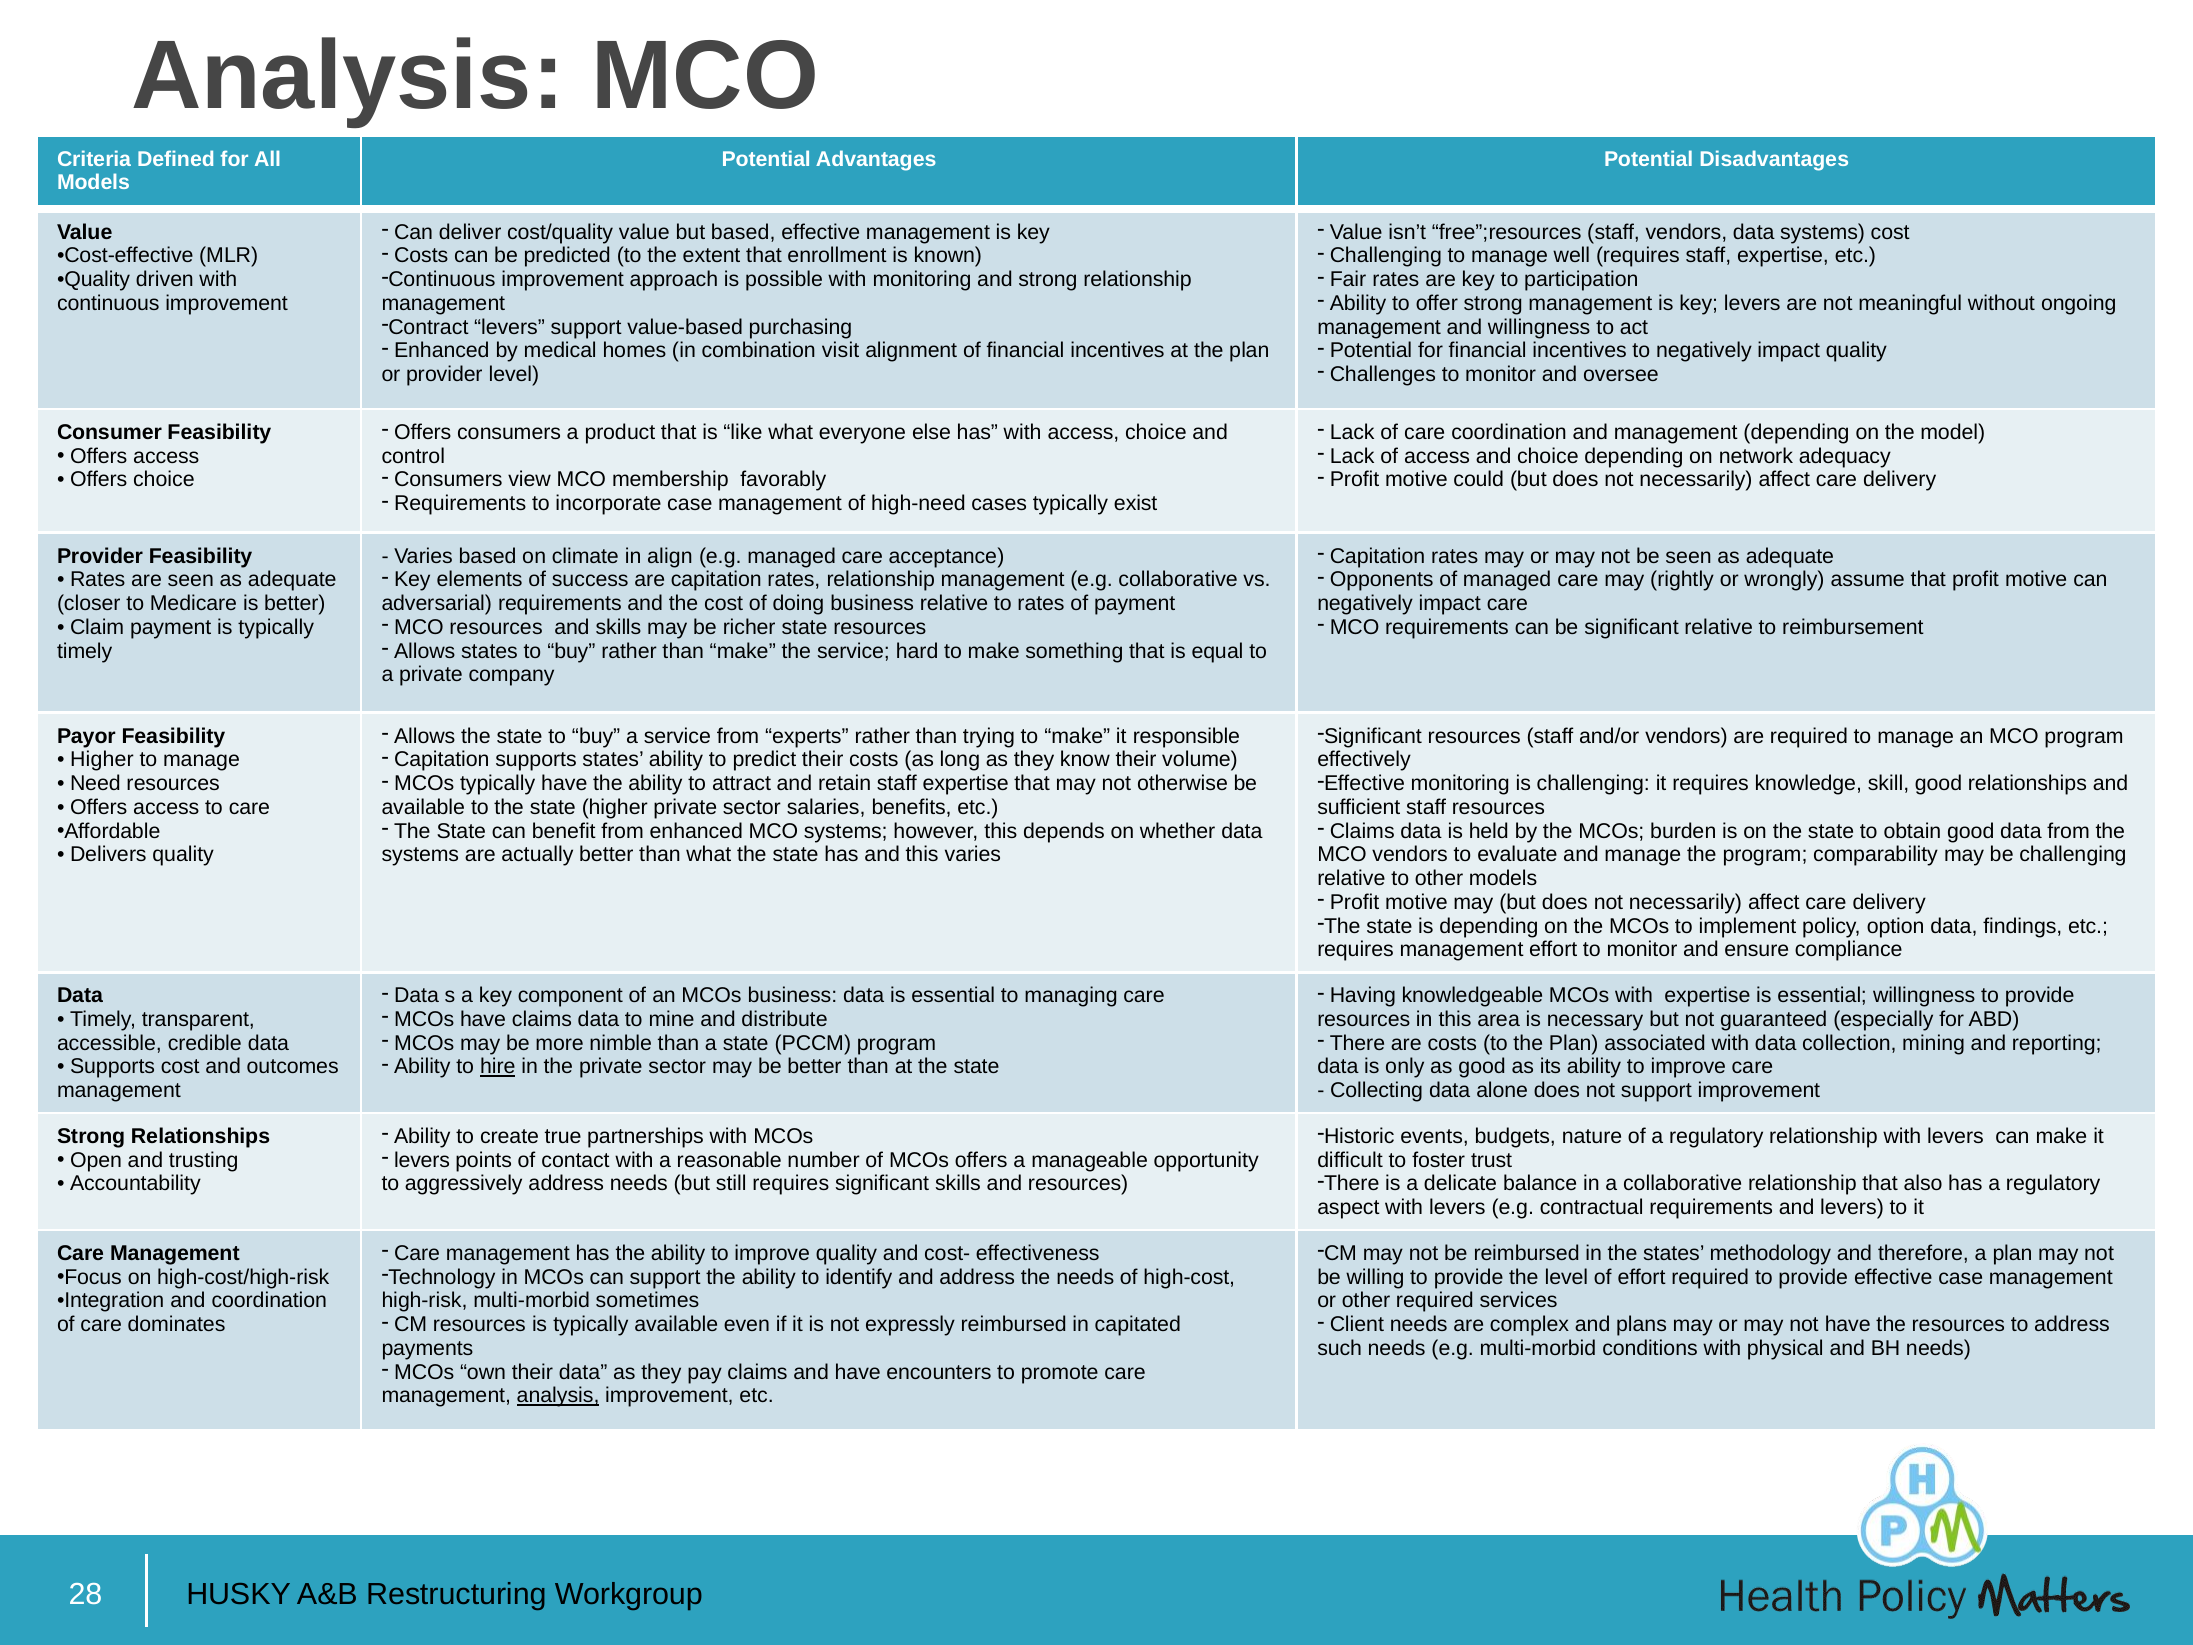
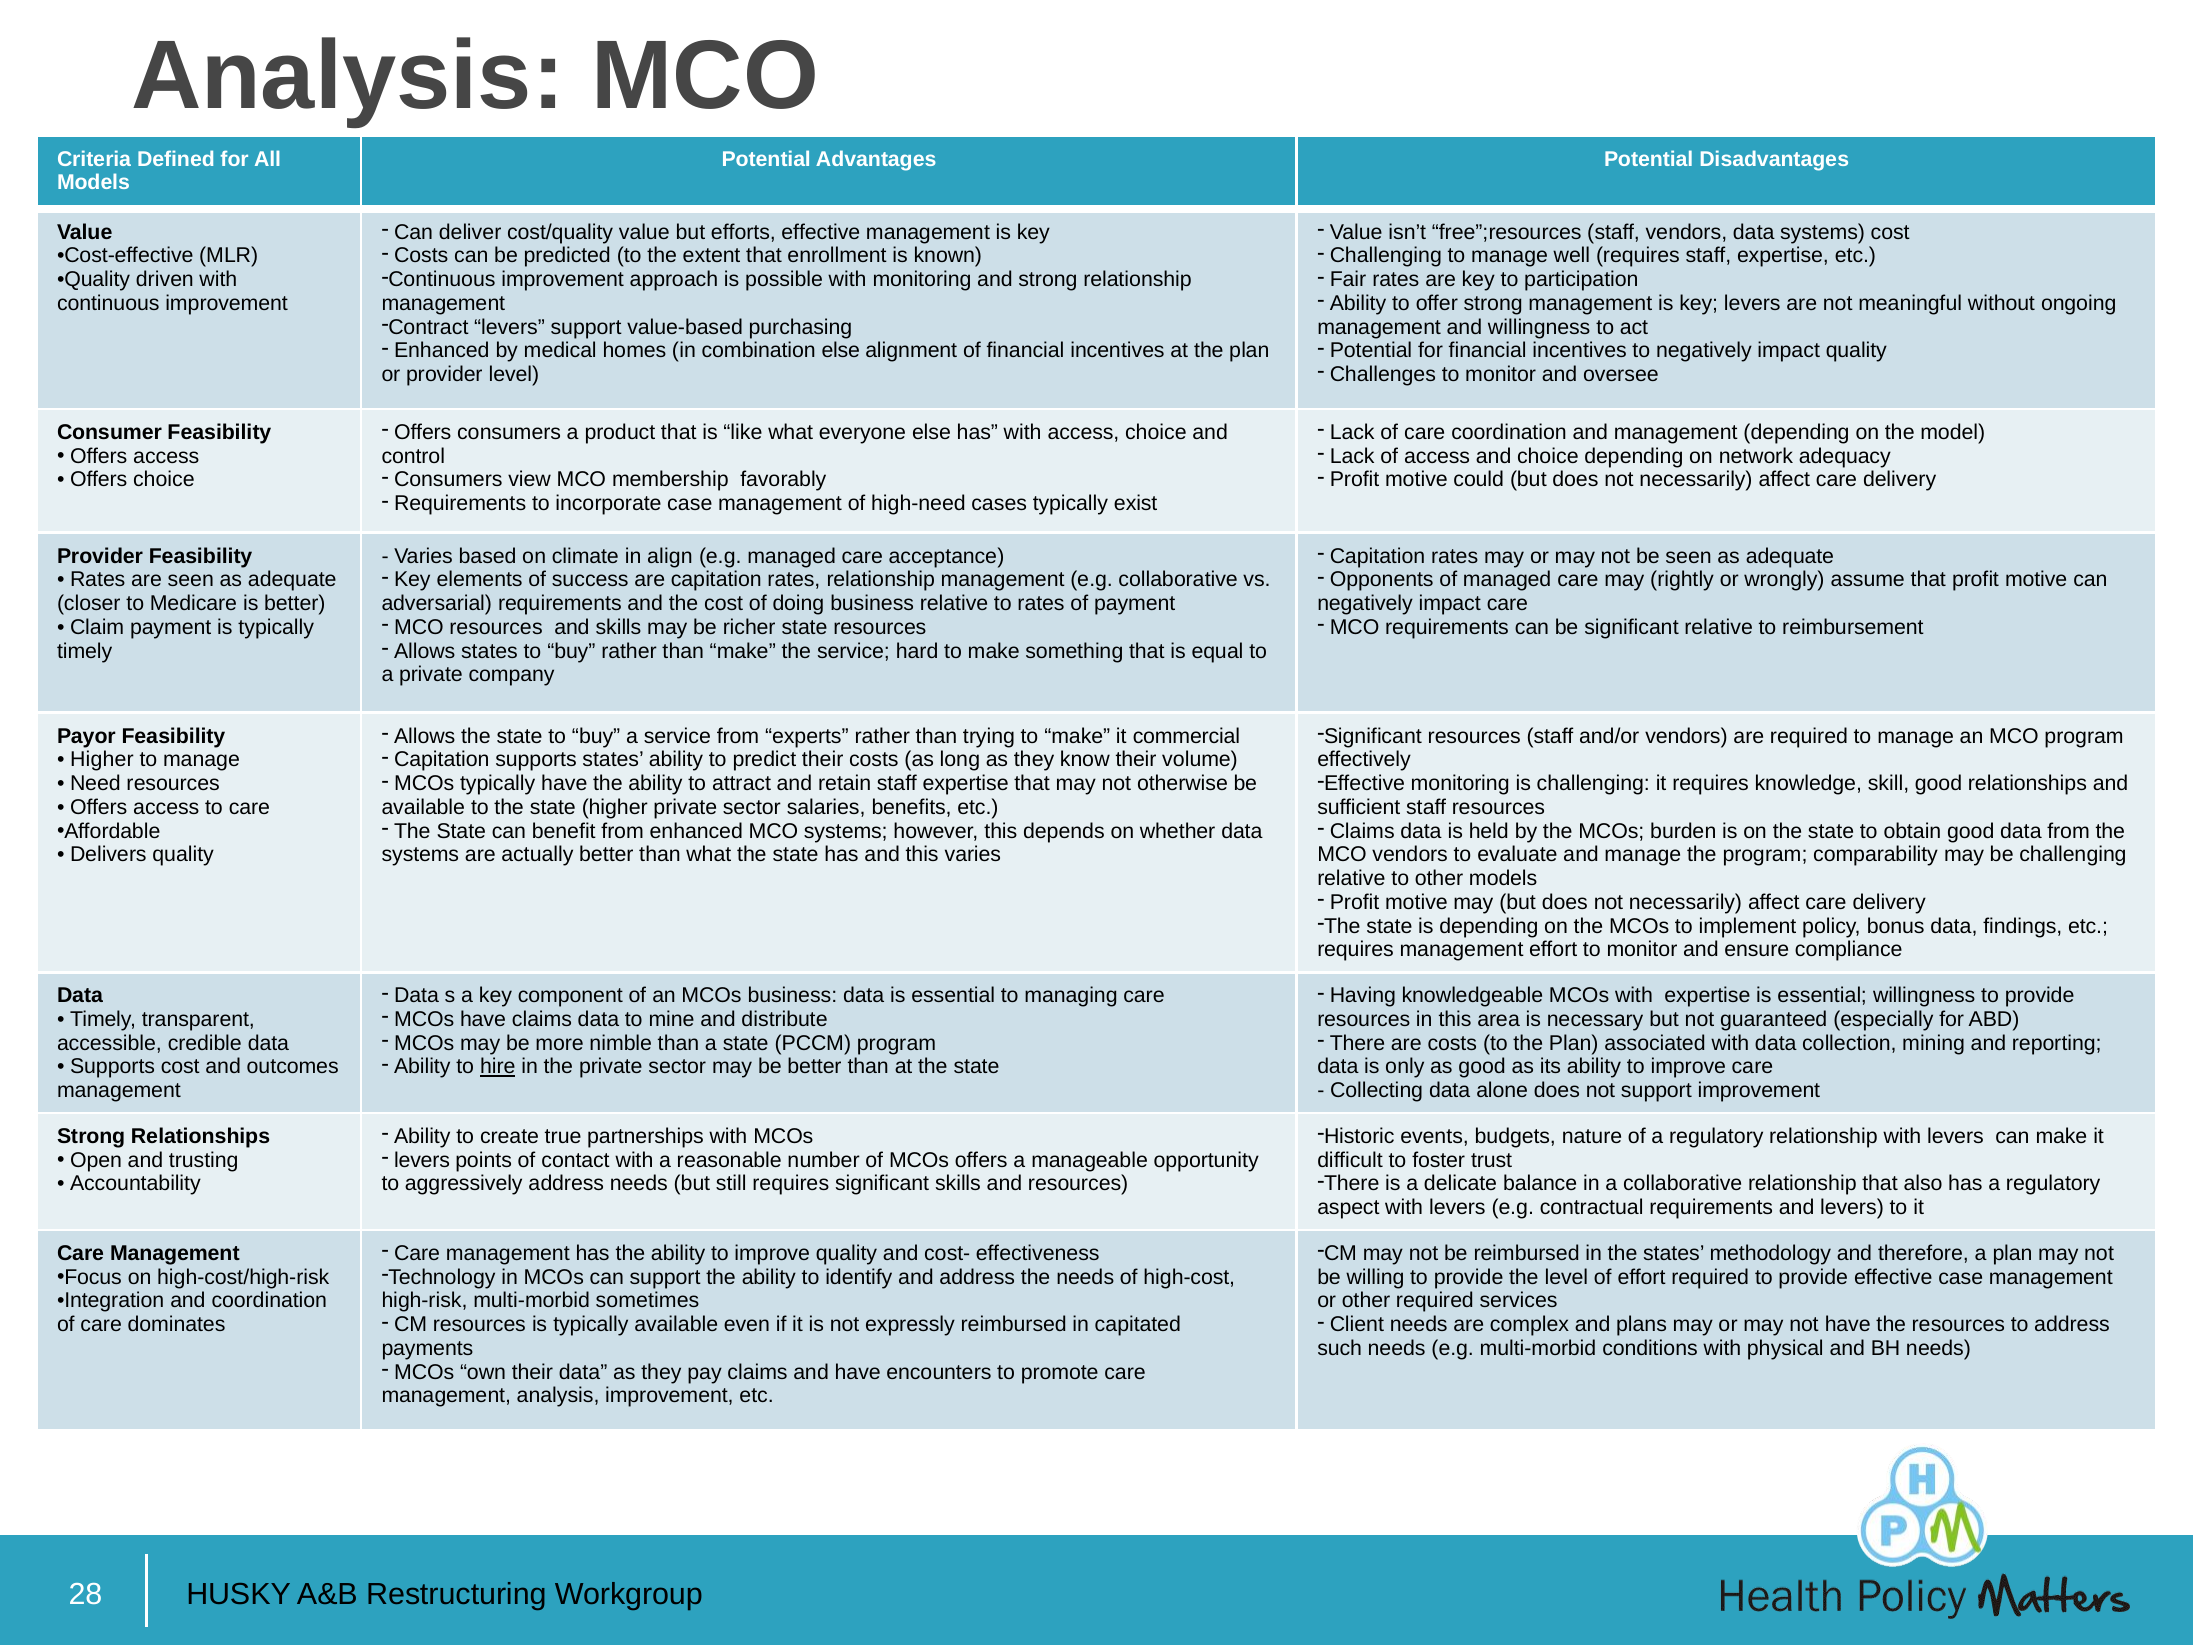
but based: based -> efforts (743, 232)
combination visit: visit -> else (841, 351)
responsible: responsible -> commercial (1186, 736)
option: option -> bonus (1896, 926)
analysis underline: present -> none (558, 1396)
